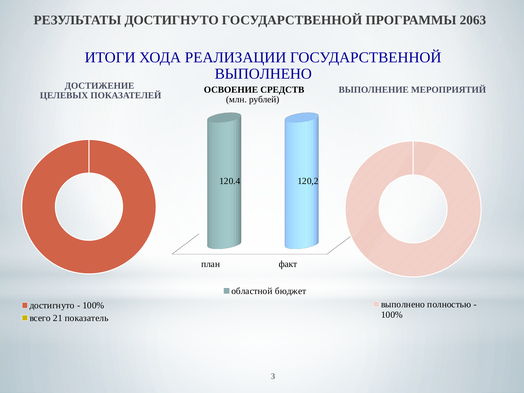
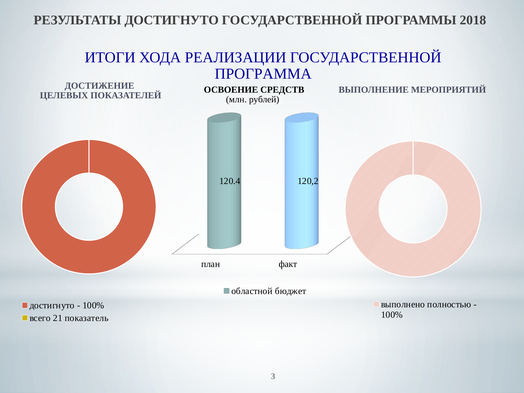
2063: 2063 -> 2018 (473, 20)
ВЫПОЛНЕНО: ВЫПОЛНЕНО -> ПРОГРАММА (263, 74)
